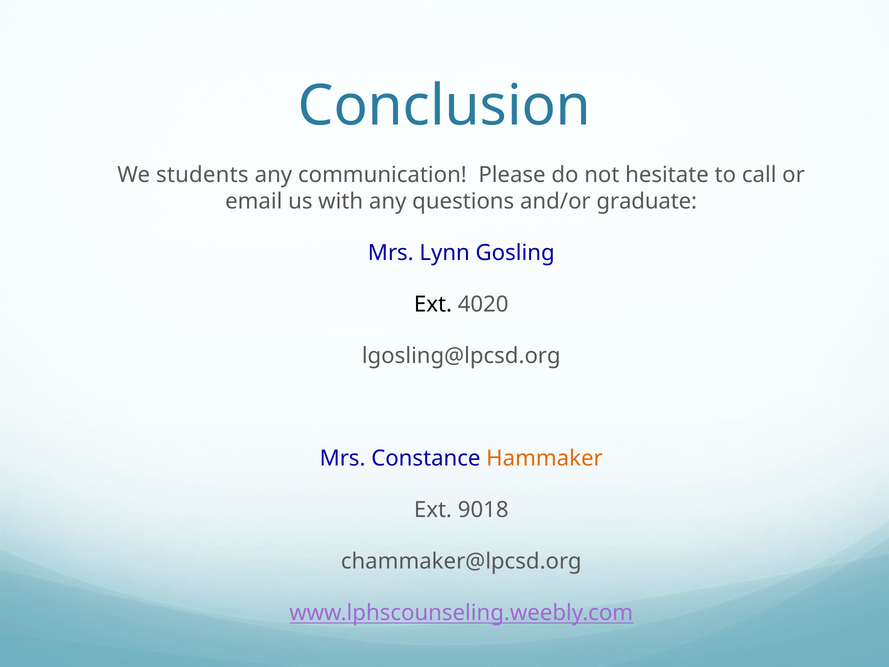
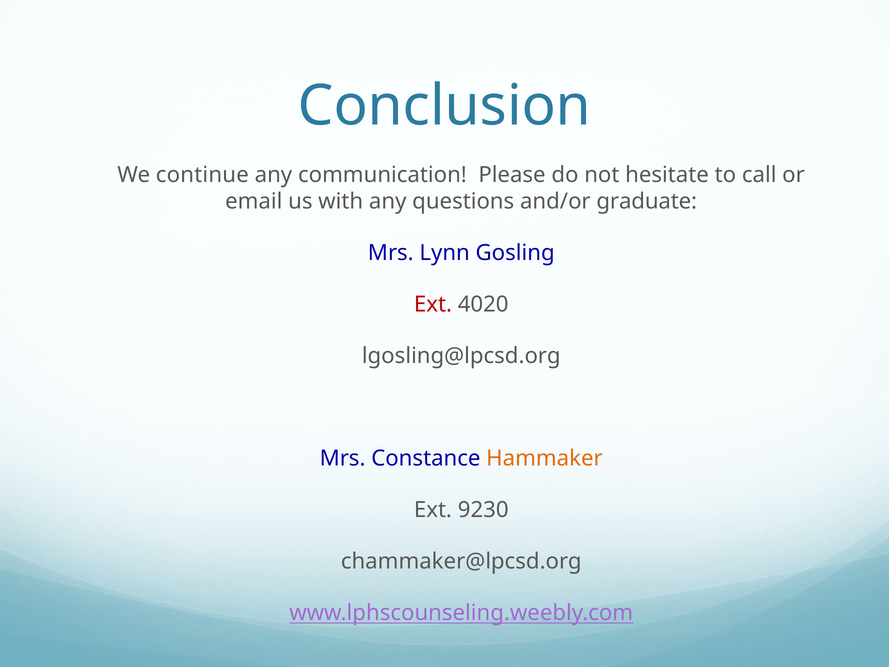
students: students -> continue (202, 175)
Ext colour: black -> red (433, 304)
9018: 9018 -> 9230 (483, 510)
